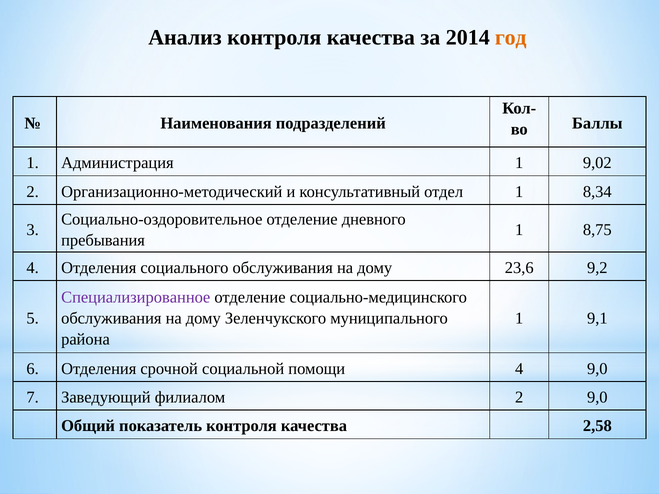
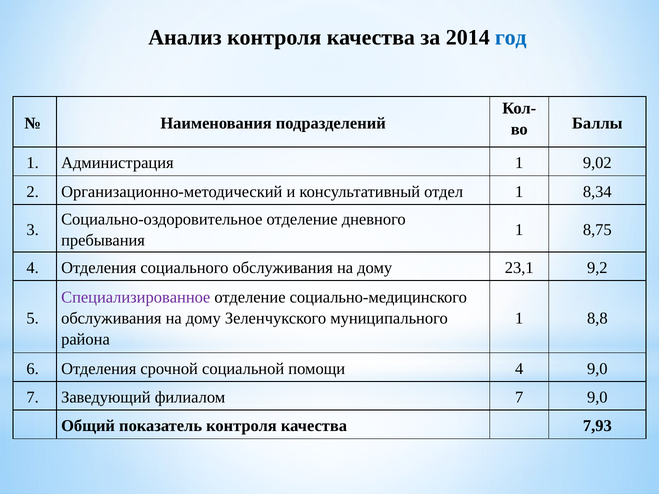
год colour: orange -> blue (511, 38)
23,6: 23,6 -> 23,1 (519, 268)
9,1: 9,1 -> 8,8 (597, 318)
филиалом 2: 2 -> 7 (519, 397)
2,58: 2,58 -> 7,93 (597, 426)
